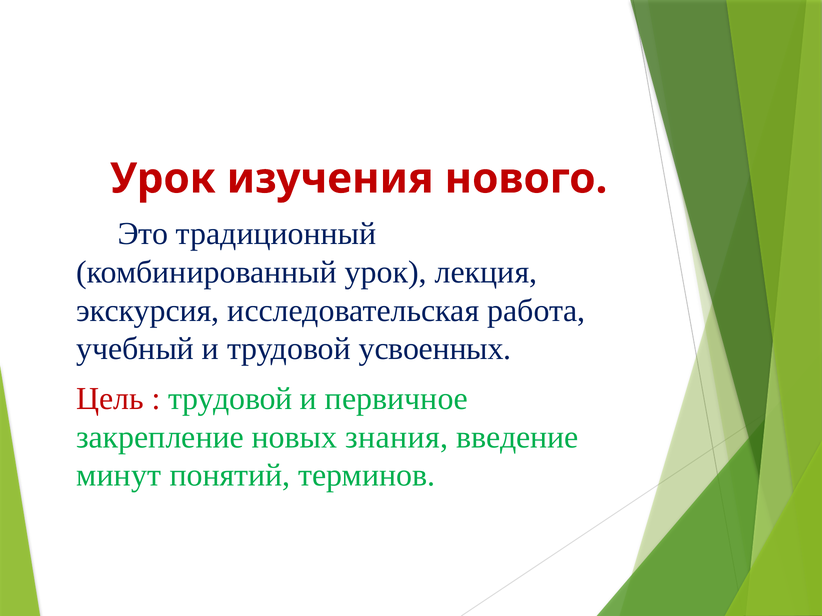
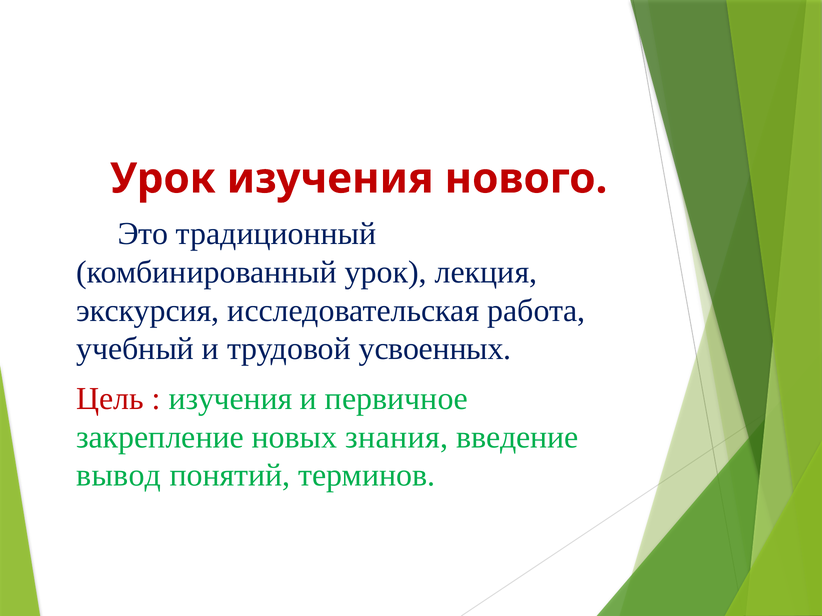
трудовой: трудовой -> изучения (230, 399)
минут: минут -> вывод (119, 476)
